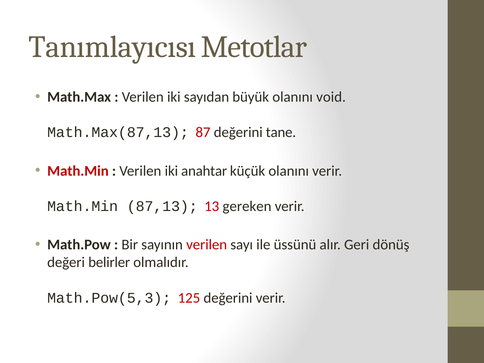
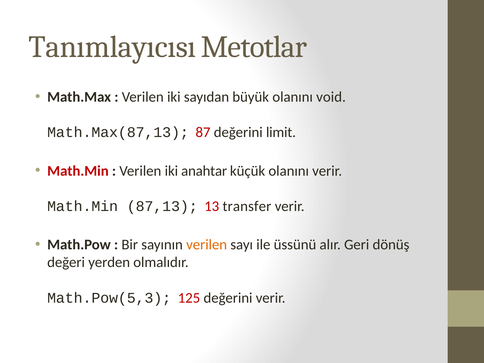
tane: tane -> limit (281, 132)
gereken: gereken -> transfer (247, 206)
verilen colour: red -> orange (207, 245)
belirler: belirler -> yerden (109, 262)
